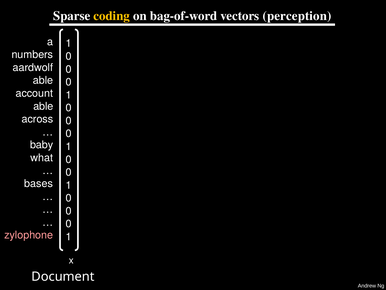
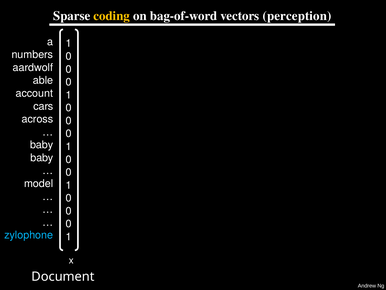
able: able -> cars (43, 106)
what: what -> baby (42, 158)
bases: bases -> model (39, 183)
zylophone colour: pink -> light blue (29, 235)
